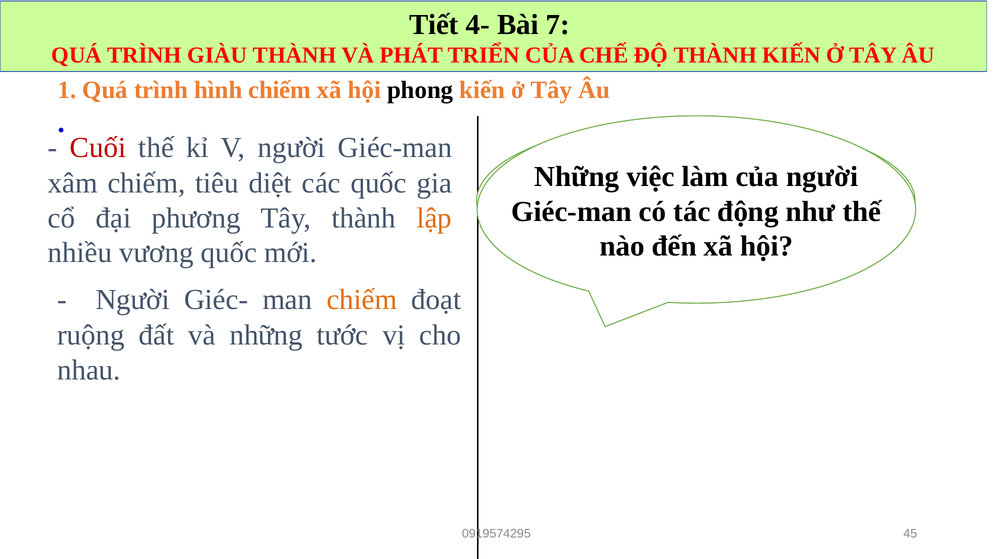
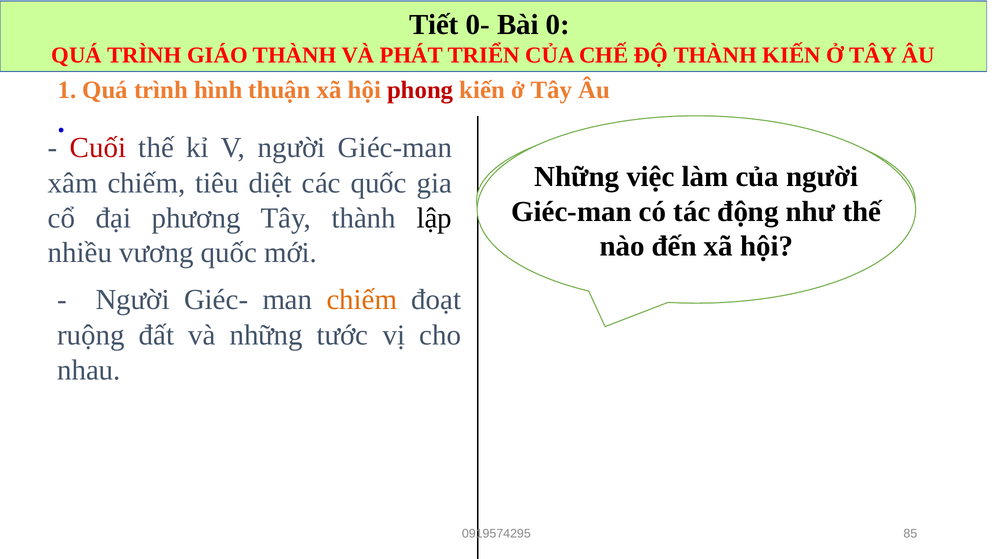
4-: 4- -> 0- (478, 25)
7: 7 -> 0 (558, 25)
GIÀU: GIÀU -> GIÁO (217, 55)
hình chiếm: chiếm -> thuận (280, 90)
phong colour: black -> red (420, 90)
lập colour: orange -> black (434, 218)
45: 45 -> 85 (910, 533)
